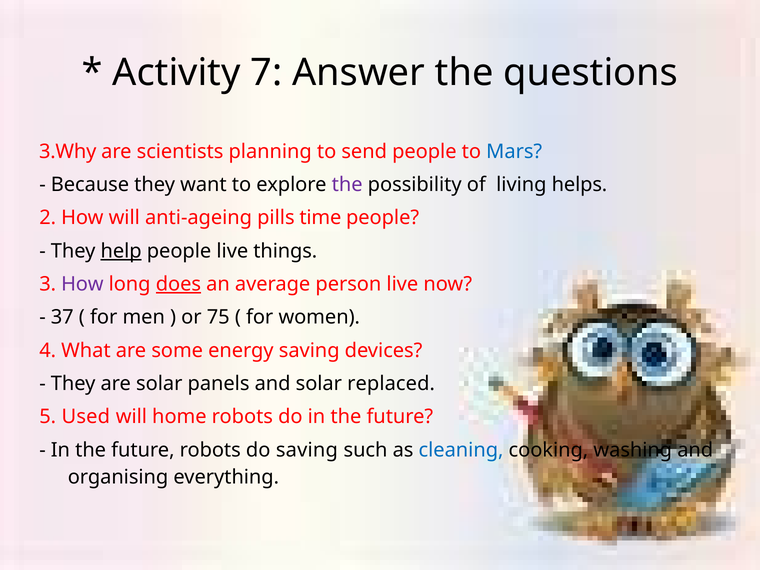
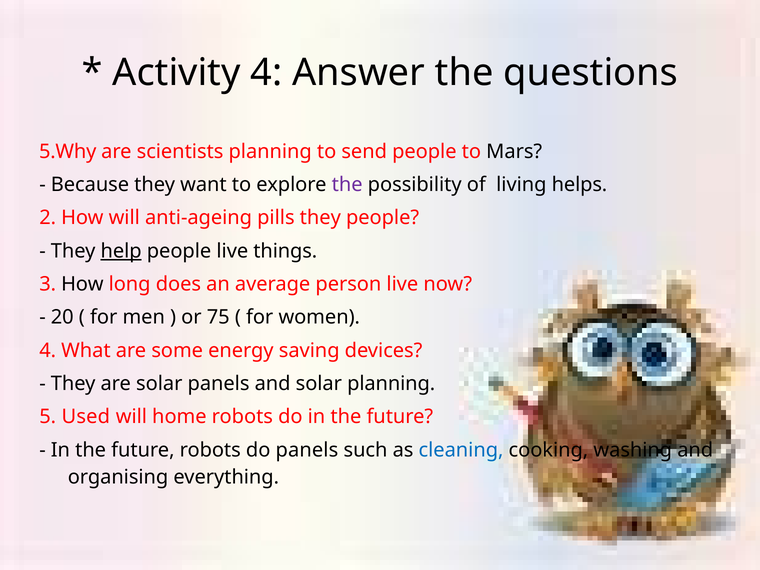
Activity 7: 7 -> 4 (266, 73)
3.Why: 3.Why -> 5.Why (68, 152)
Mars colour: blue -> black (514, 152)
pills time: time -> they (320, 218)
How colour: purple -> black (82, 284)
does underline: present -> none (178, 284)
37: 37 -> 20 (62, 317)
solar replaced: replaced -> planning (391, 384)
do saving: saving -> panels (307, 450)
